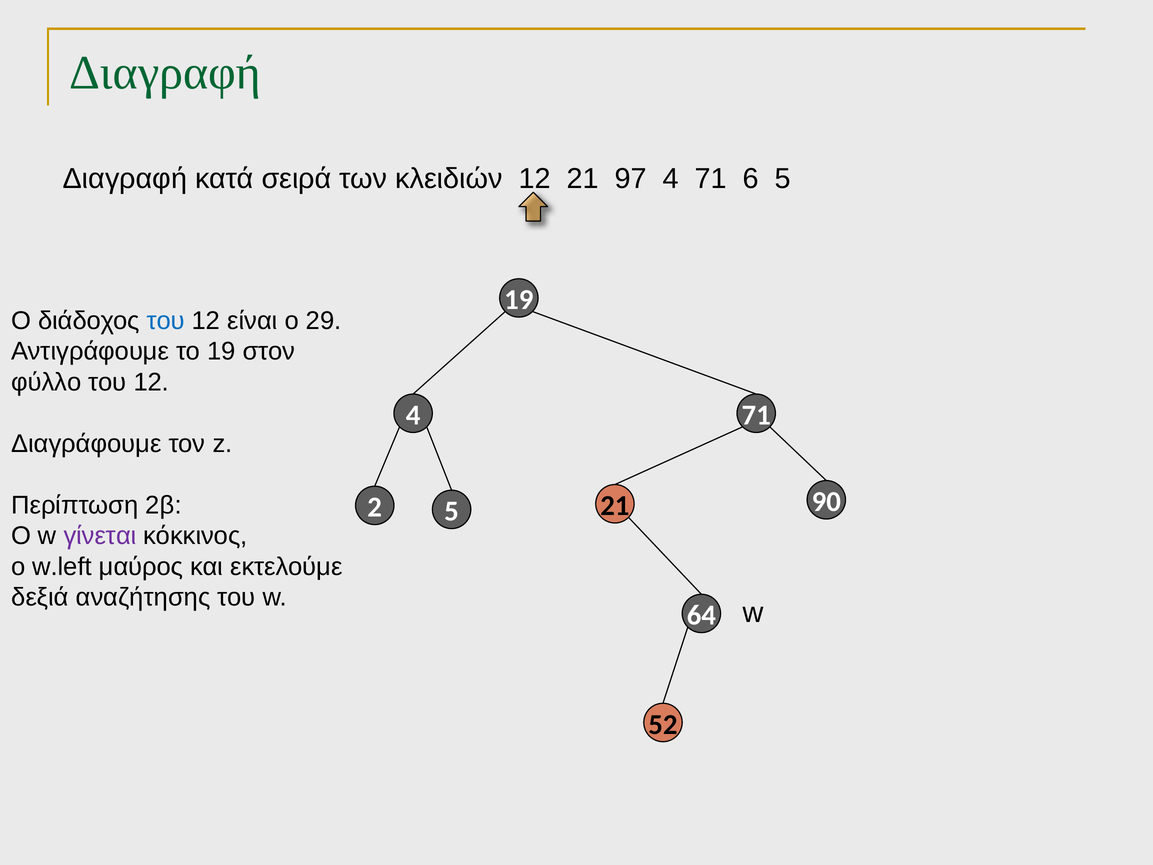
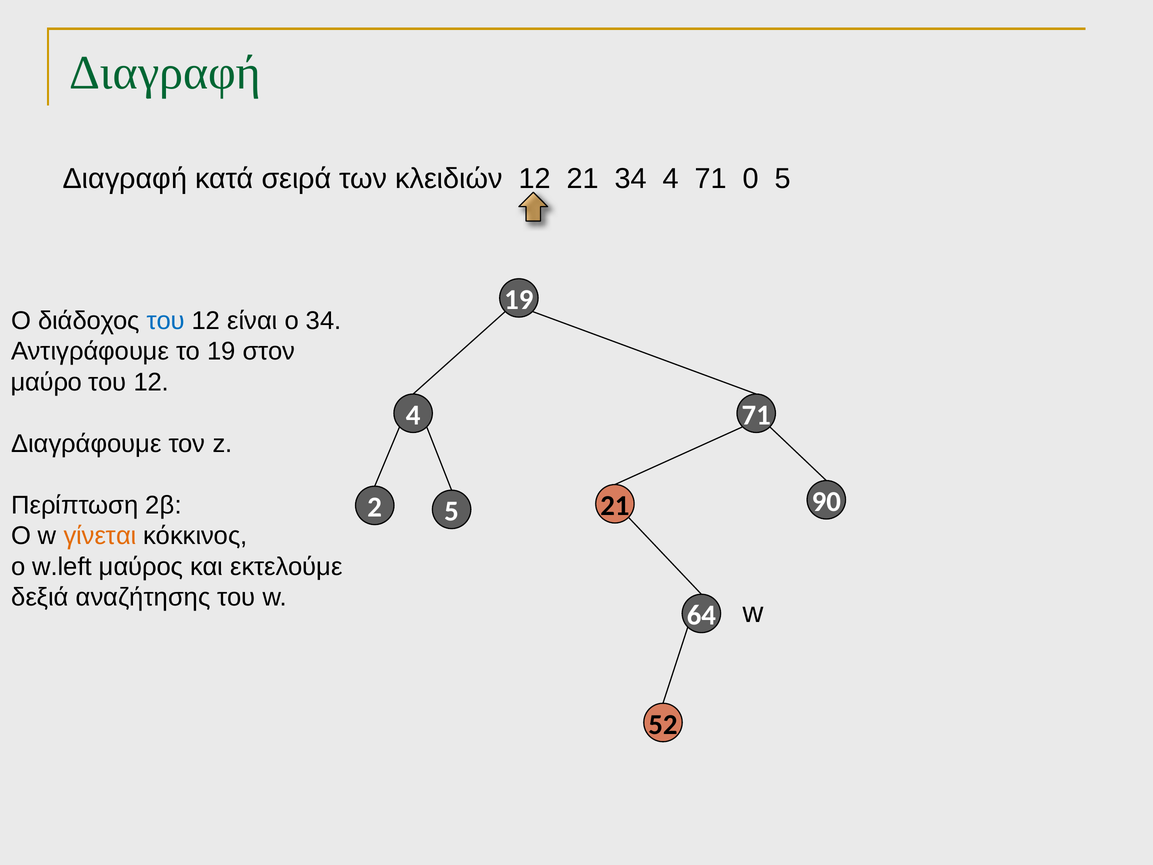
21 97: 97 -> 34 (631, 179)
6: 6 -> 0 (751, 179)
ο 29: 29 -> 34 (324, 321)
φύλλο: φύλλο -> μαύρο (46, 382)
γίνεται colour: purple -> orange (100, 536)
